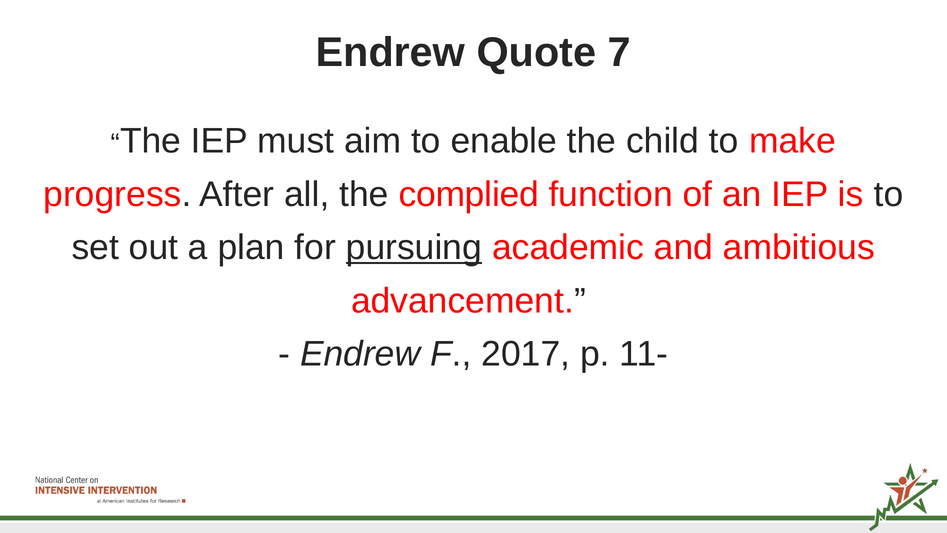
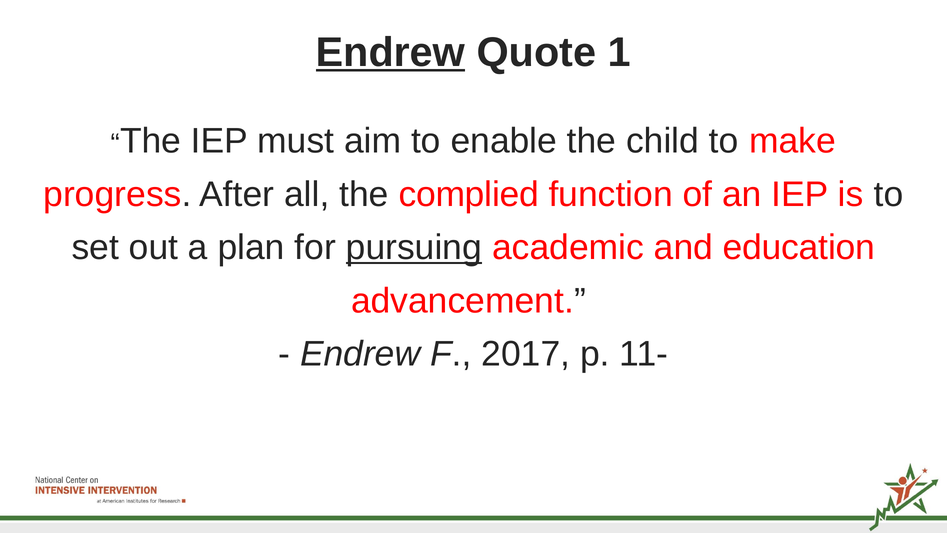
Endrew underline: none -> present (390, 53)
7: 7 -> 1 (619, 53)
ambitious: ambitious -> education (799, 248)
